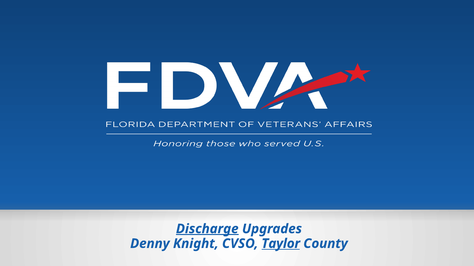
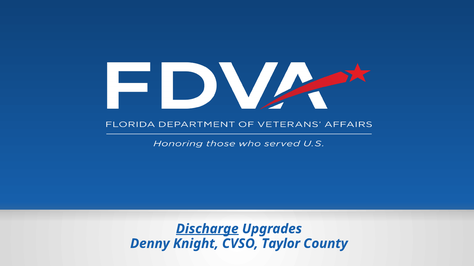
Taylor underline: present -> none (281, 244)
